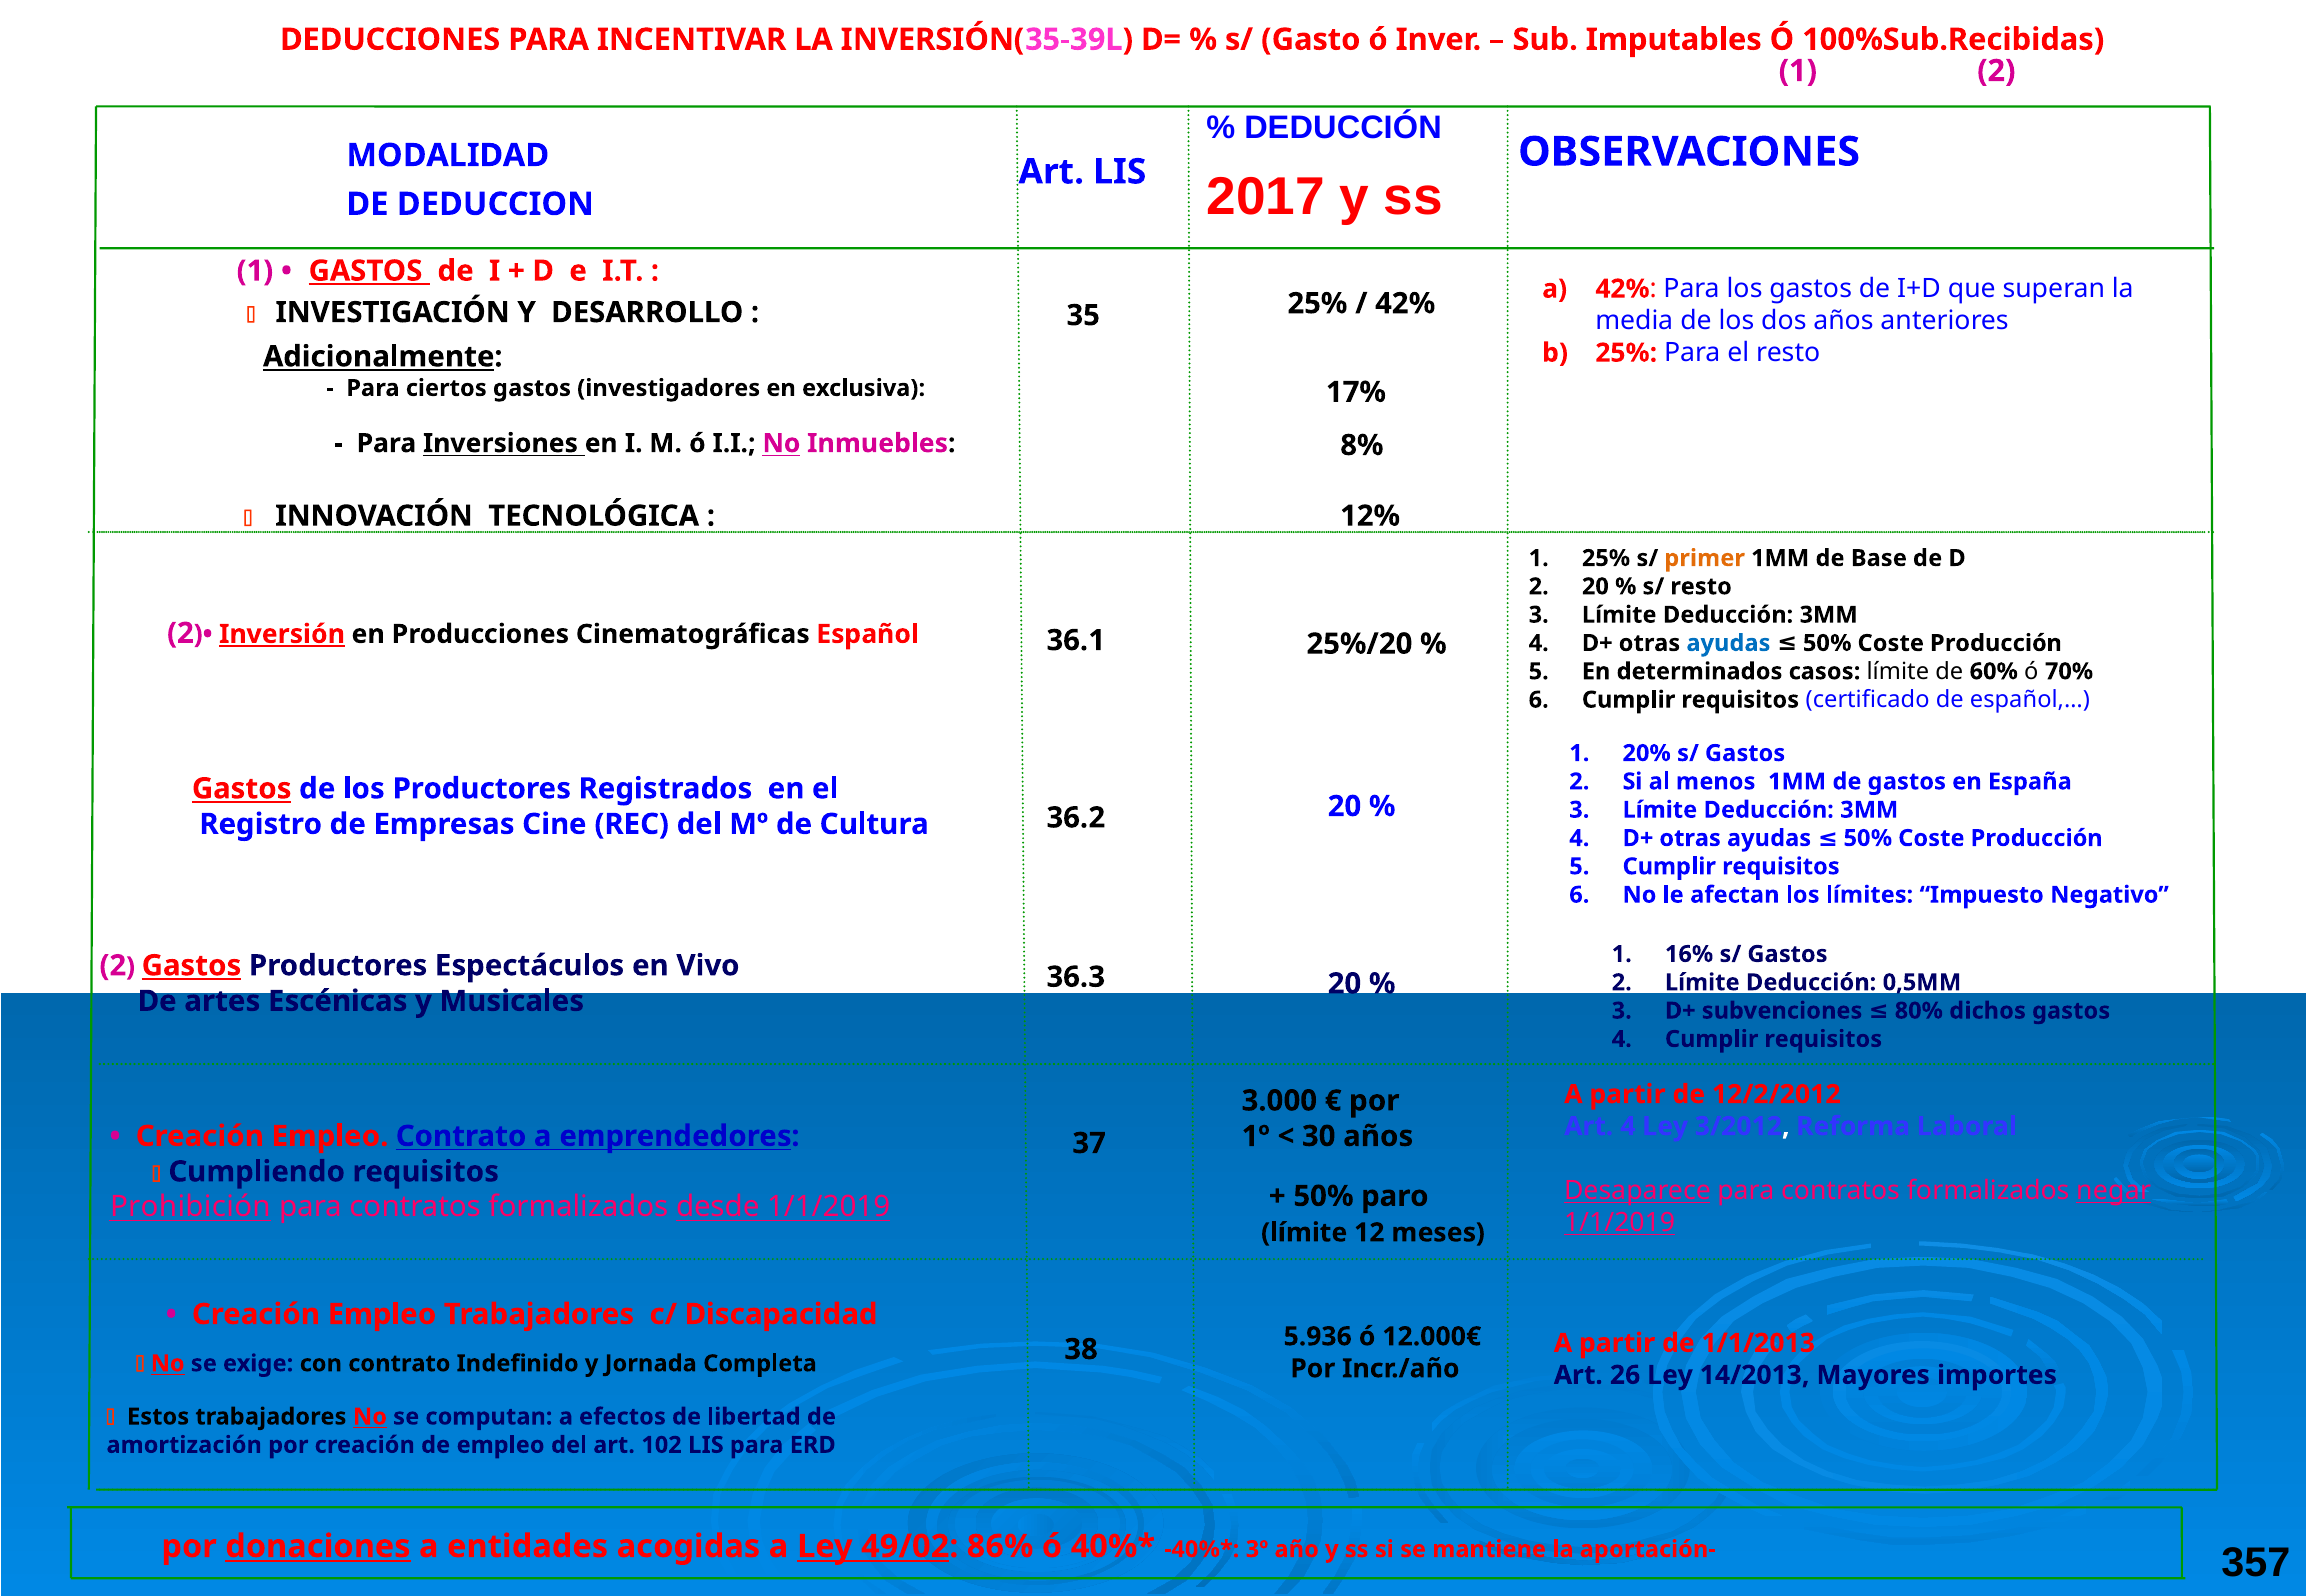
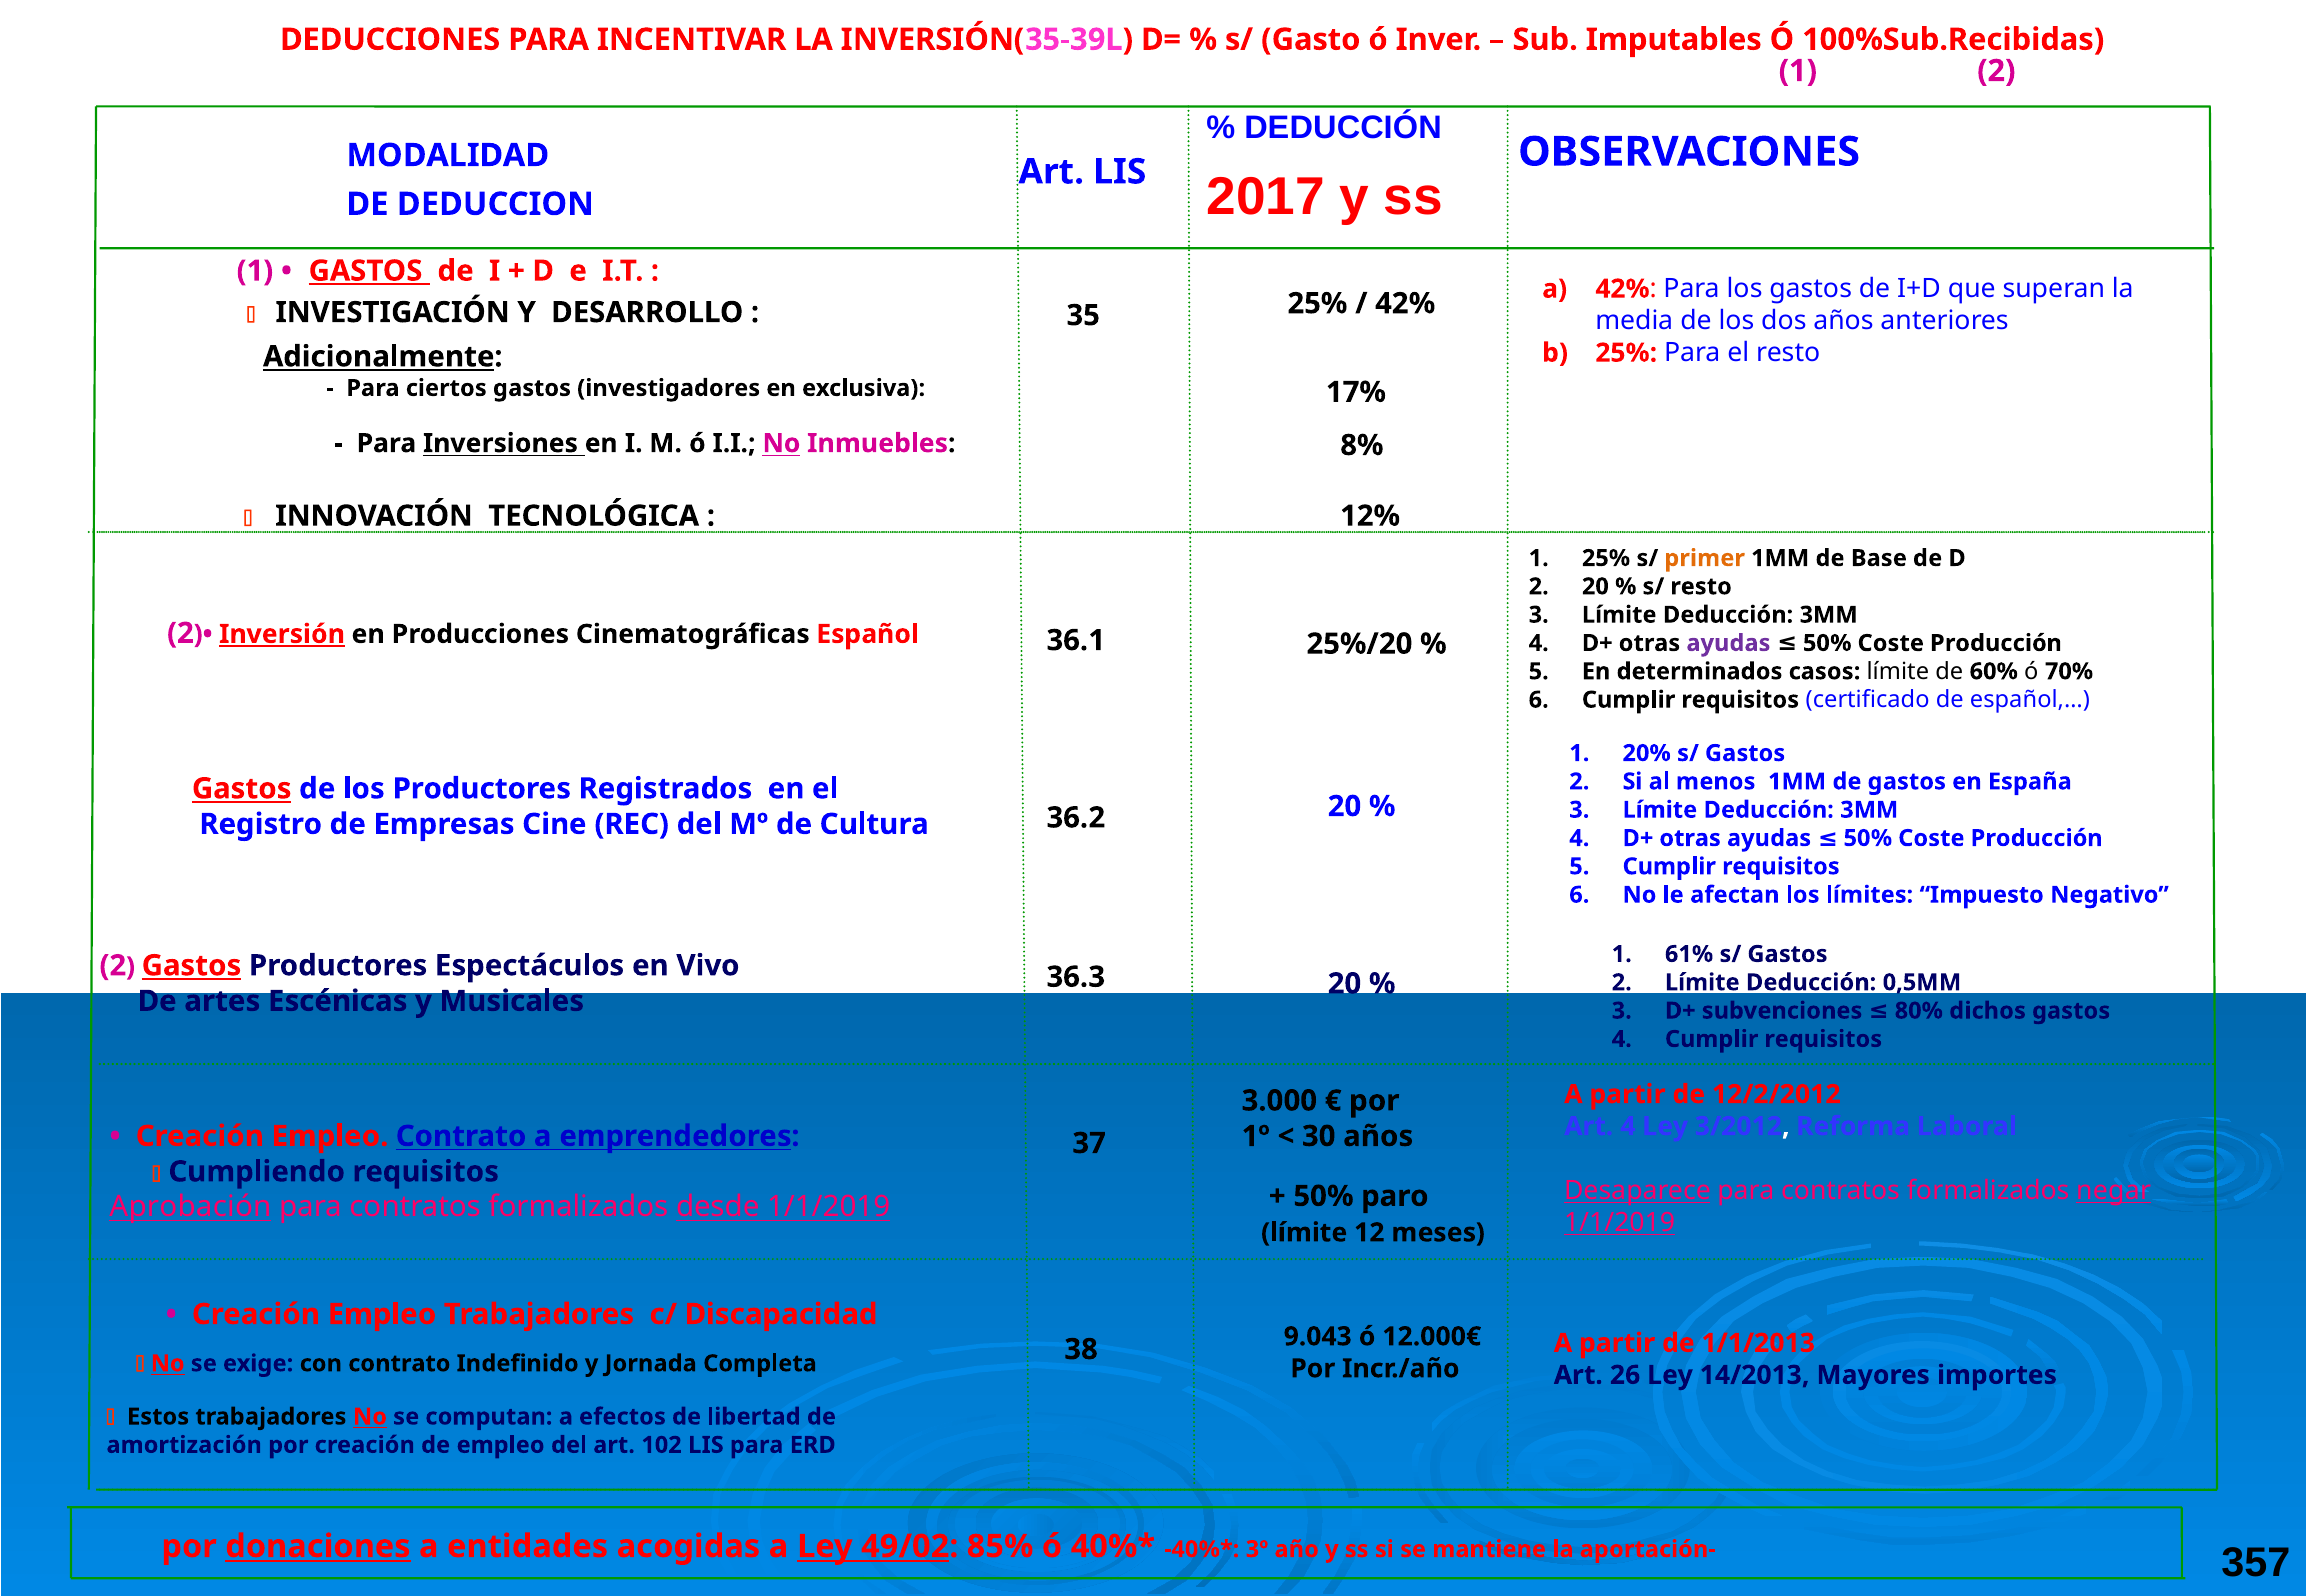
ayudas colour: blue -> purple (1728, 643)
16%: 16% -> 61% (1689, 954)
Prohibición: Prohibición -> Aprobación (190, 1208)
5.936: 5.936 -> 9.043 (1318, 1337)
86%: 86% -> 85% (1000, 1547)
